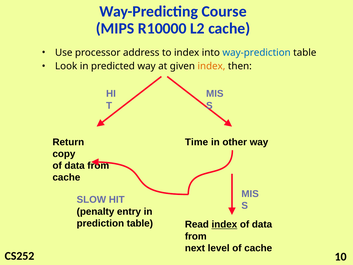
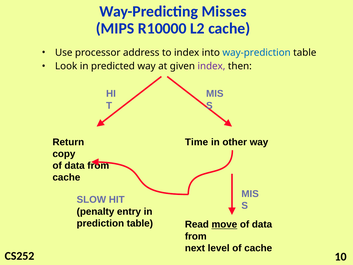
Course: Course -> Misses (224, 12)
index colour: orange -> purple (211, 66)
Read index: index -> move (224, 224)
